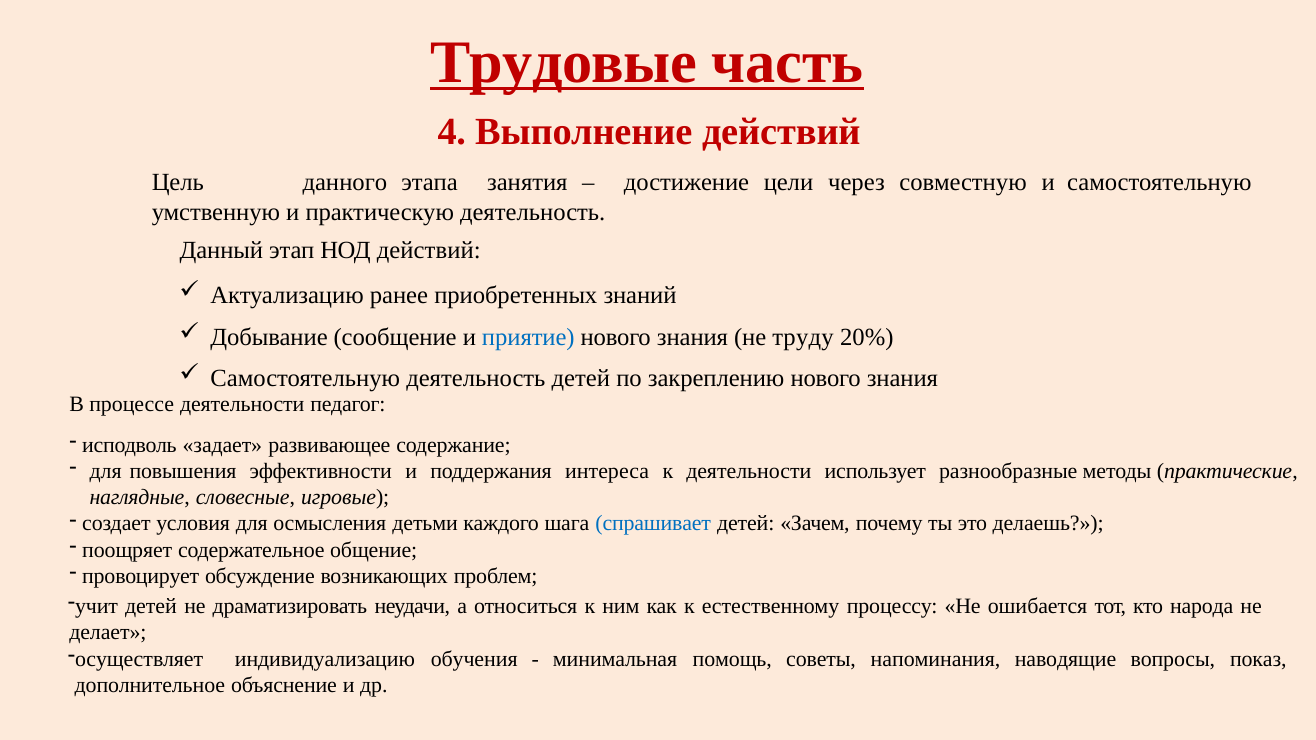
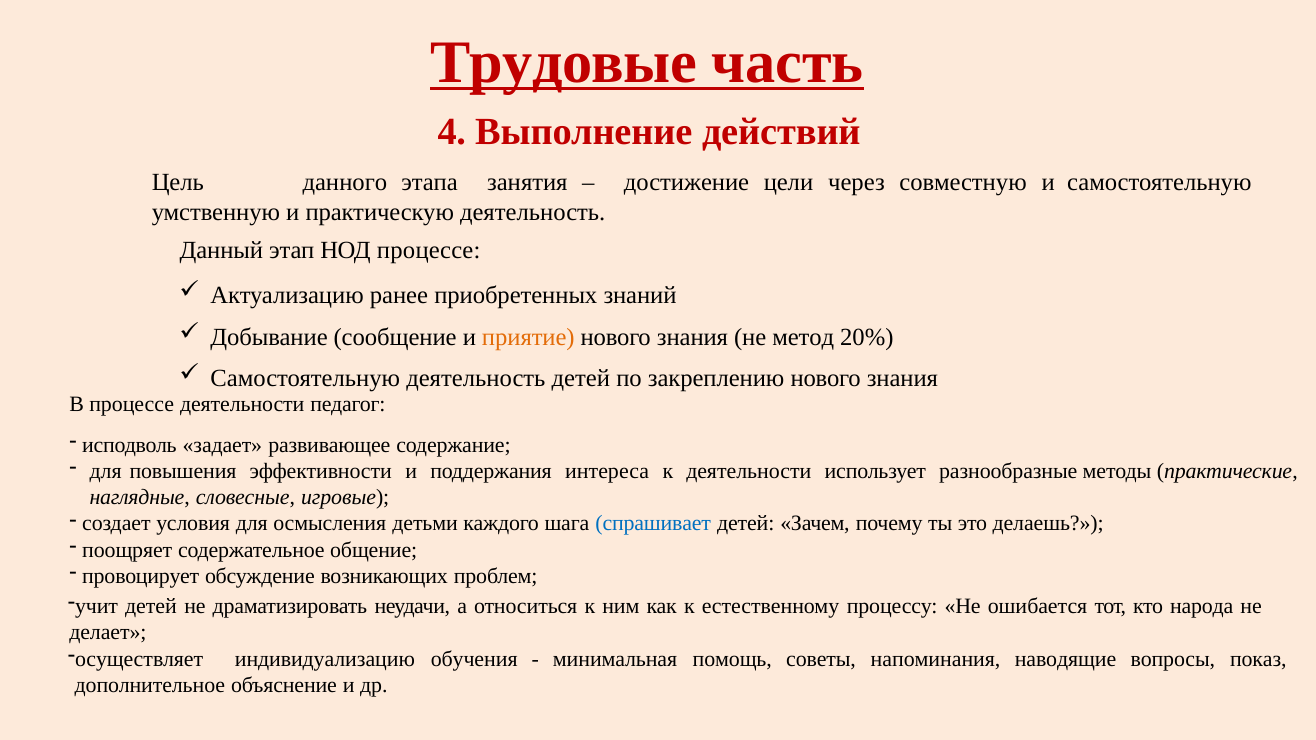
НОД действий: действий -> процессе (429, 251)
приятие colour: blue -> orange (528, 338)
труду: труду -> метод (803, 338)
